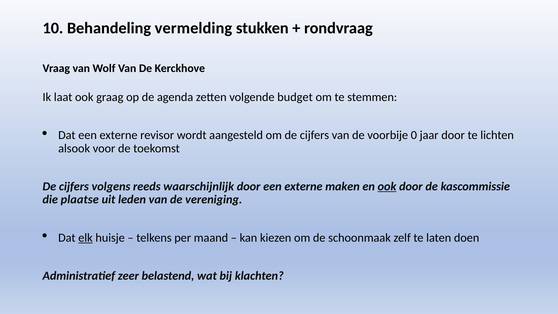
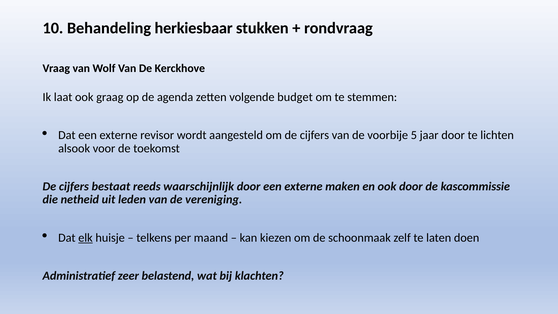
vermelding: vermelding -> herkiesbaar (194, 28)
0: 0 -> 5 (414, 135)
volgens: volgens -> bestaat (111, 186)
ook underline: present -> none (387, 186)
plaatse: plaatse -> netheid (80, 200)
